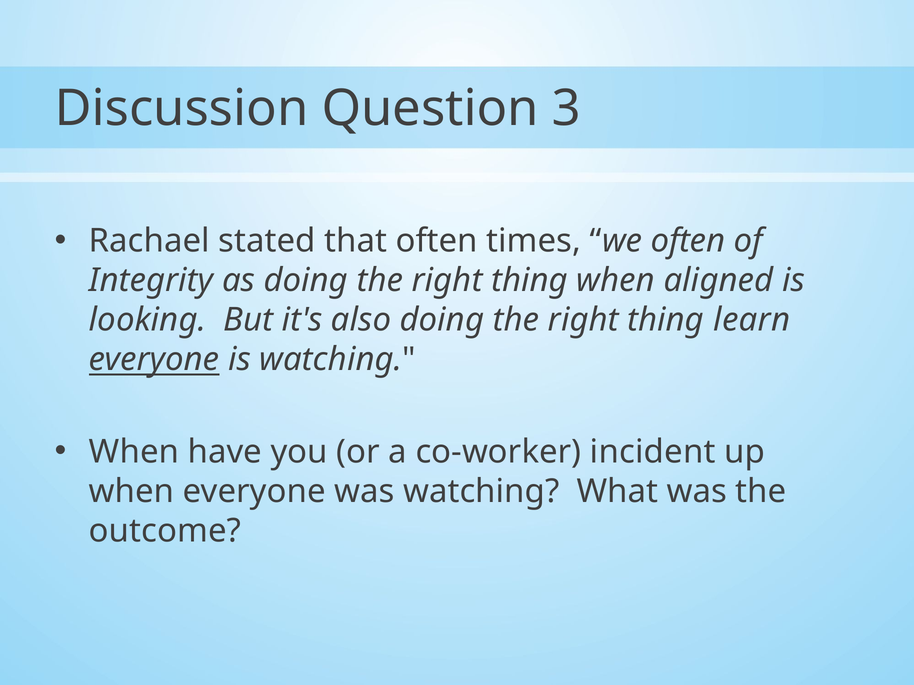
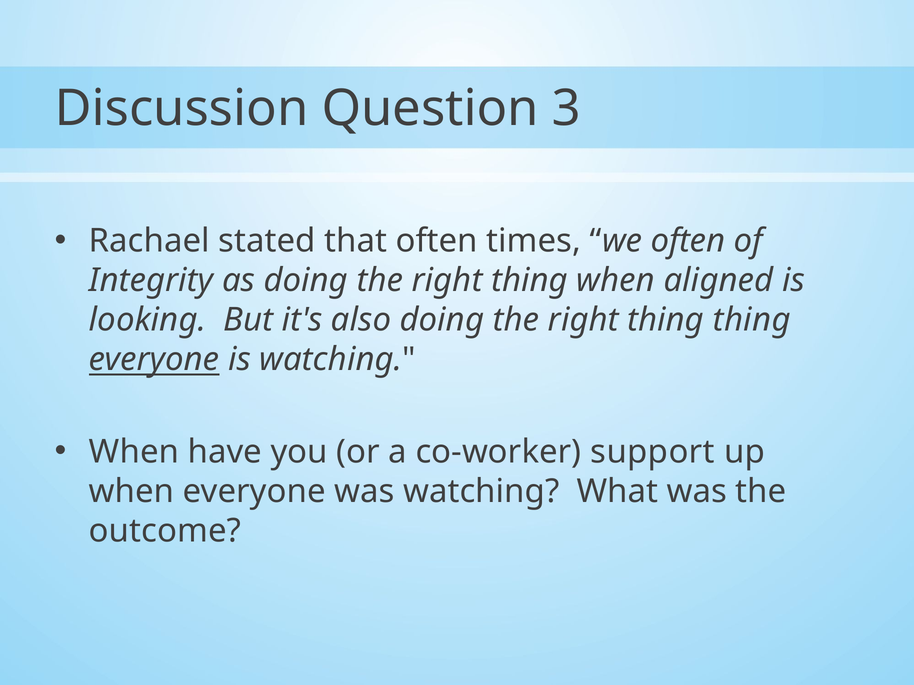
thing learn: learn -> thing (752, 320)
incident: incident -> support (653, 452)
